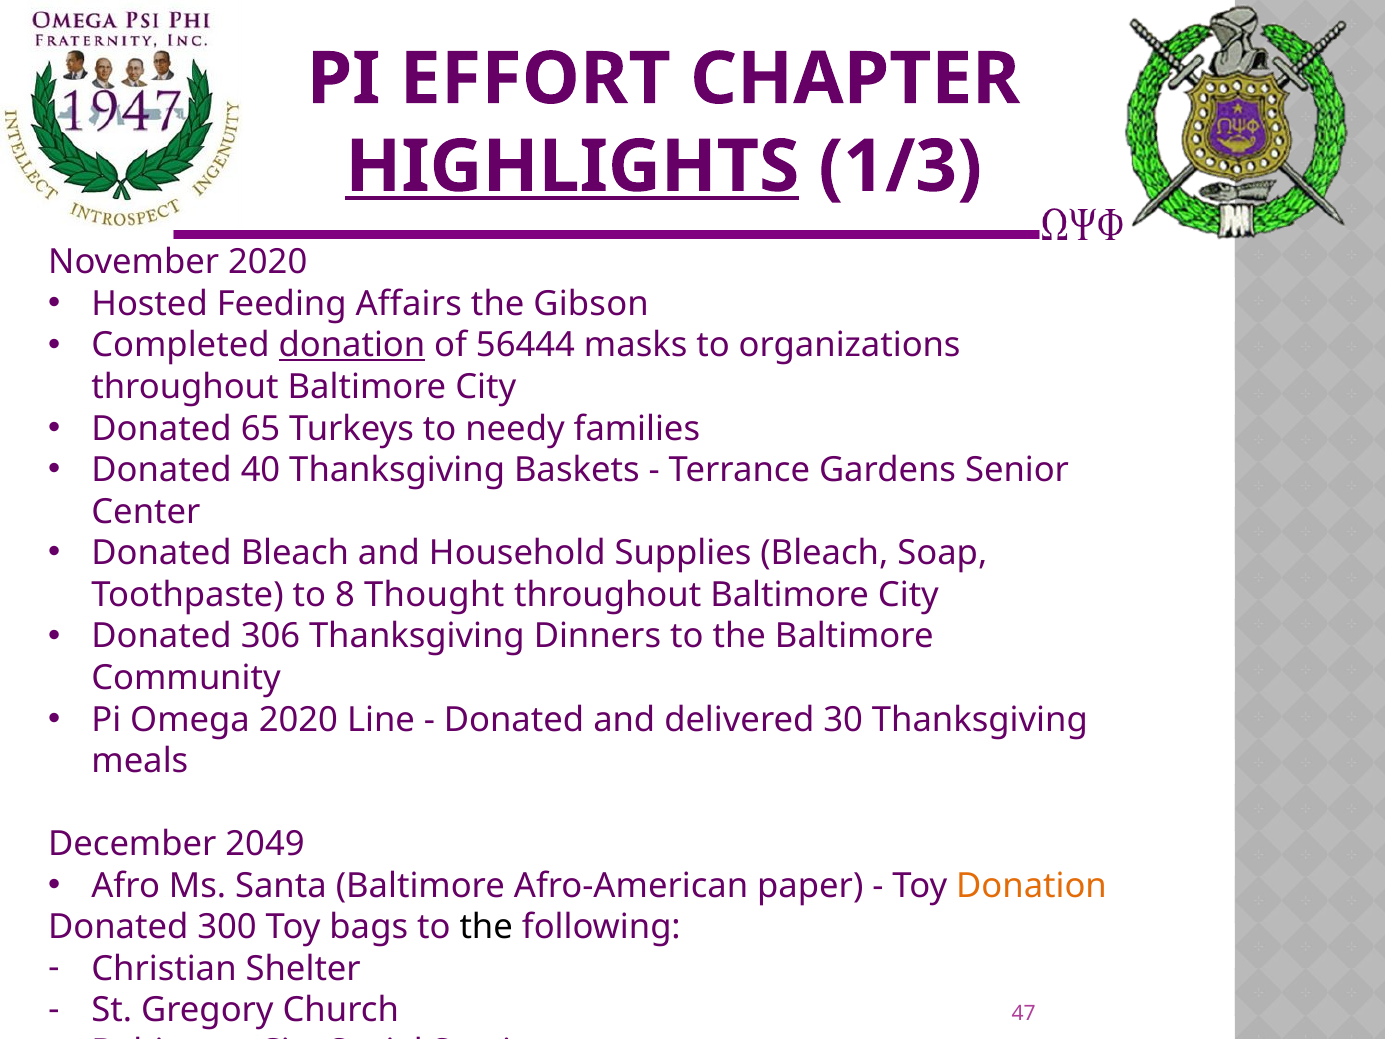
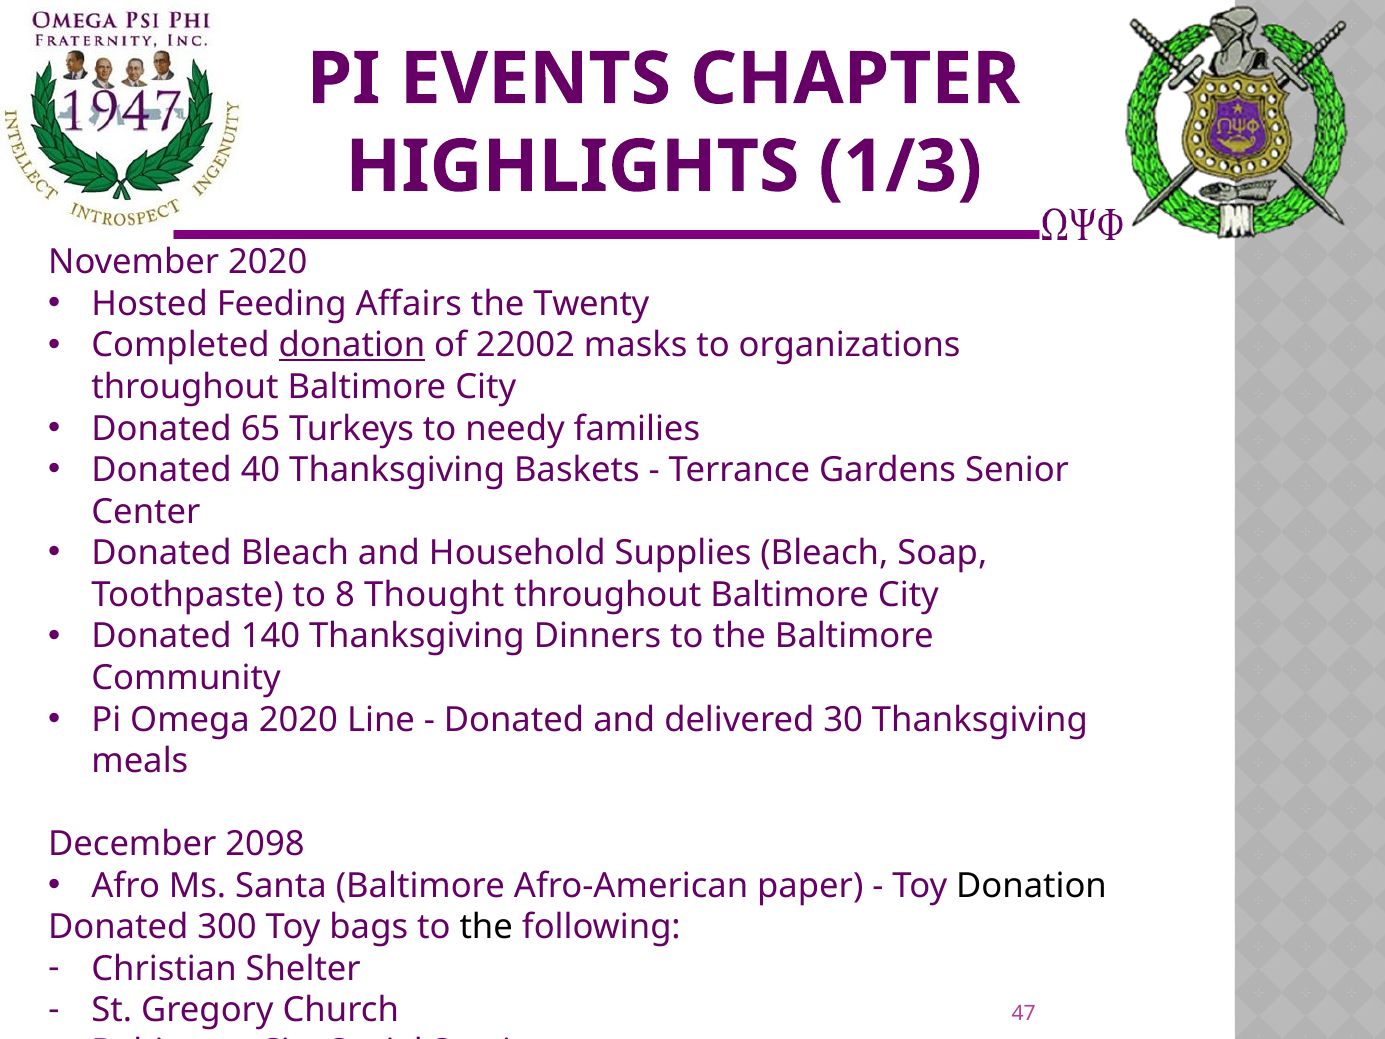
EFFORT: EFFORT -> EVENTS (535, 79)
HIGHLIGHTS underline: present -> none (572, 167)
Gibson: Gibson -> Twenty (591, 304)
56444: 56444 -> 22002 (525, 345)
306: 306 -> 140 (270, 636)
2049: 2049 -> 2098 (265, 844)
Donation colour: orange -> black (1032, 886)
